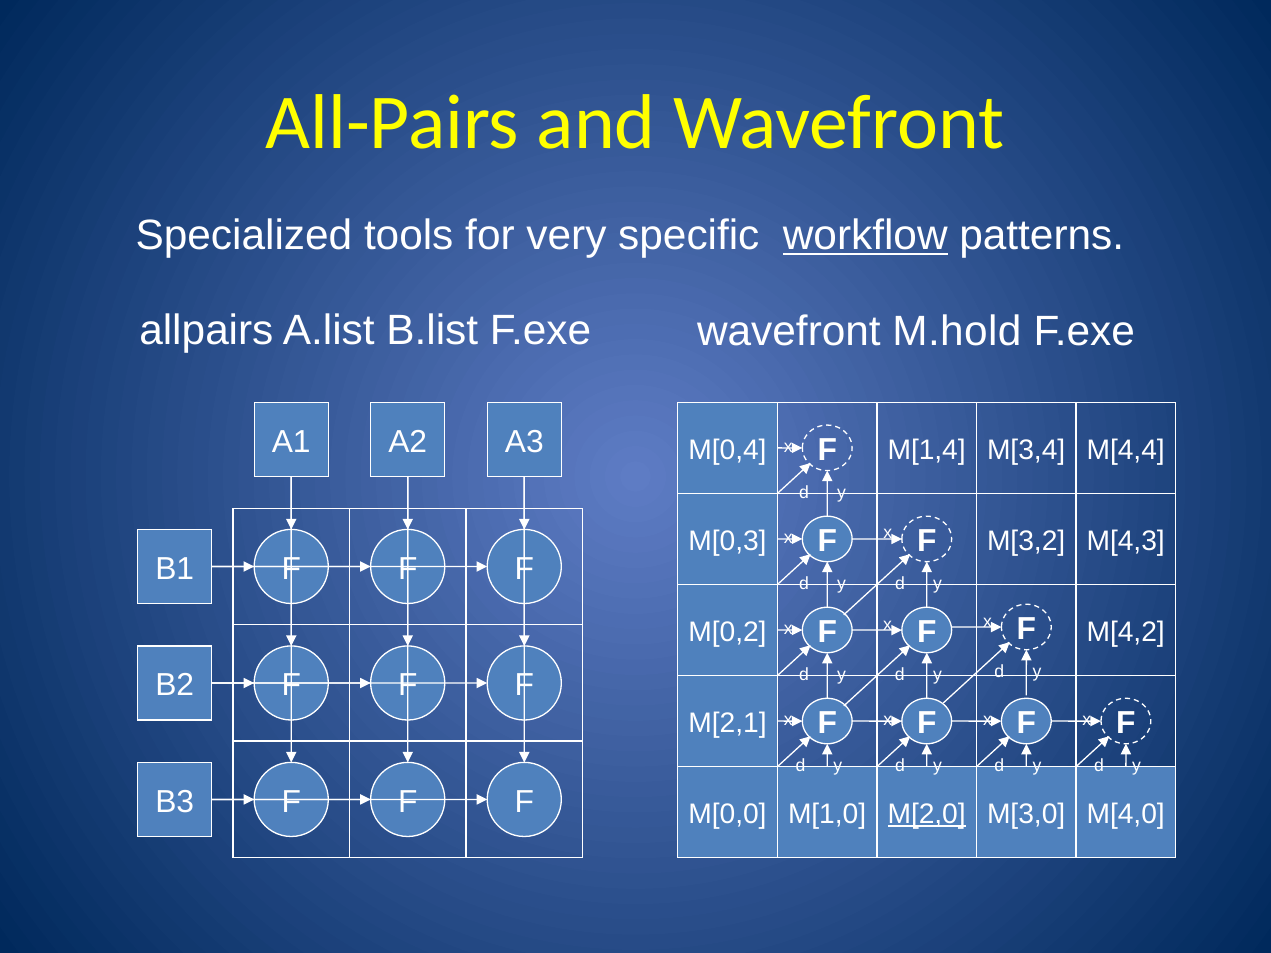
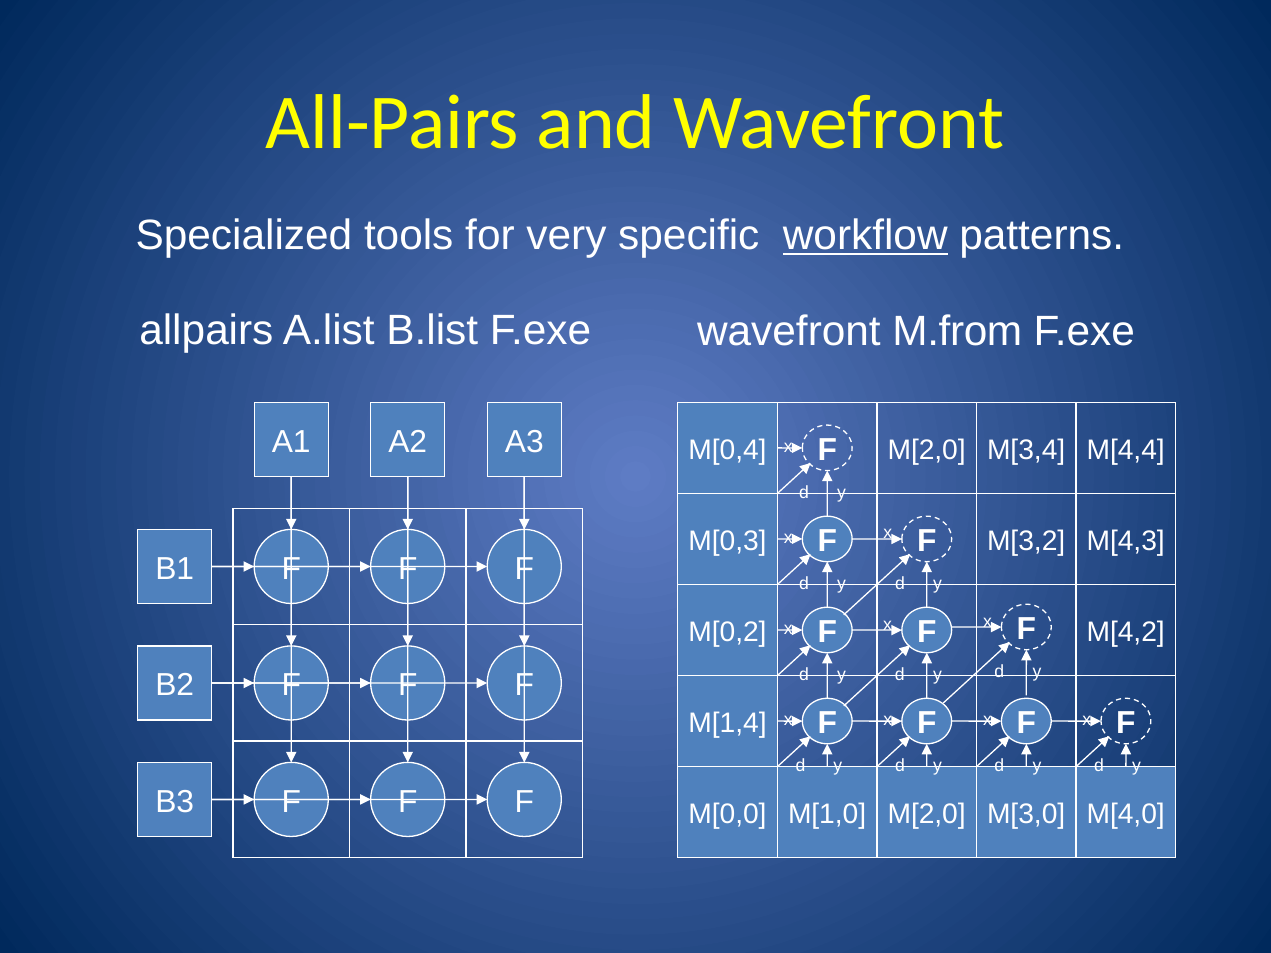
M.hold: M.hold -> M.from (957, 331)
M[1,4: M[1,4 -> M[2,0 (927, 450)
M[2,1: M[2,1 -> M[1,4 (728, 723)
M[2,0 underline: present -> none (927, 814)
